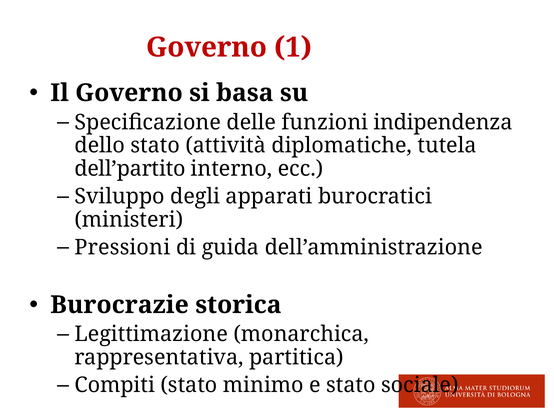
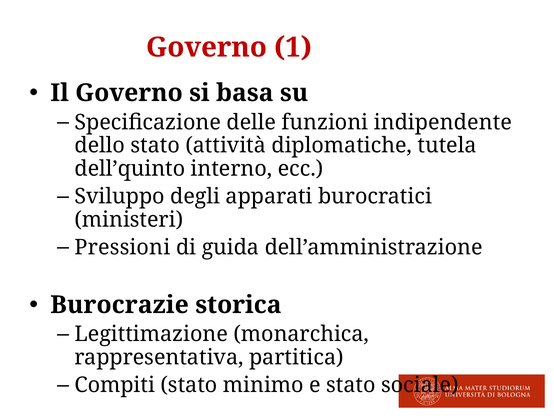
indipendenza: indipendenza -> indipendente (443, 122)
dell’partito: dell’partito -> dell’quinto (130, 169)
